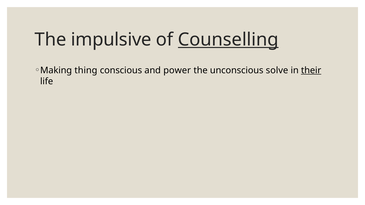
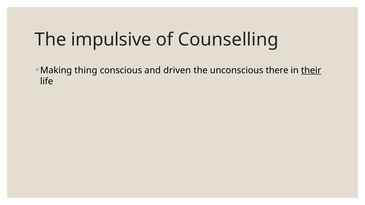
Counselling underline: present -> none (228, 40)
power: power -> driven (177, 70)
solve: solve -> there (277, 70)
